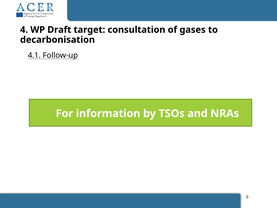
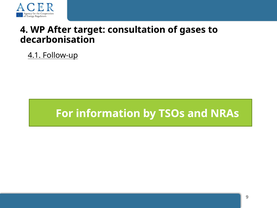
Draft: Draft -> After (59, 30)
